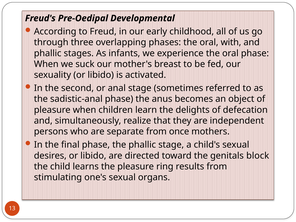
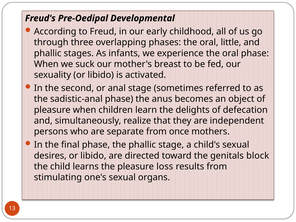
with: with -> little (231, 42)
ring: ring -> loss (165, 166)
